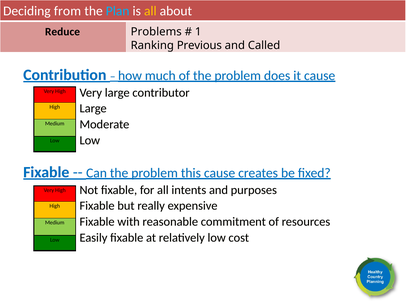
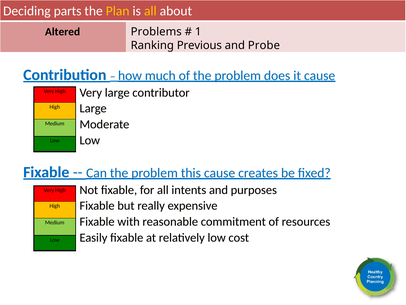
from: from -> parts (68, 11)
Plan colour: light blue -> yellow (118, 11)
Reduce: Reduce -> Altered (63, 32)
Called: Called -> Probe (264, 45)
